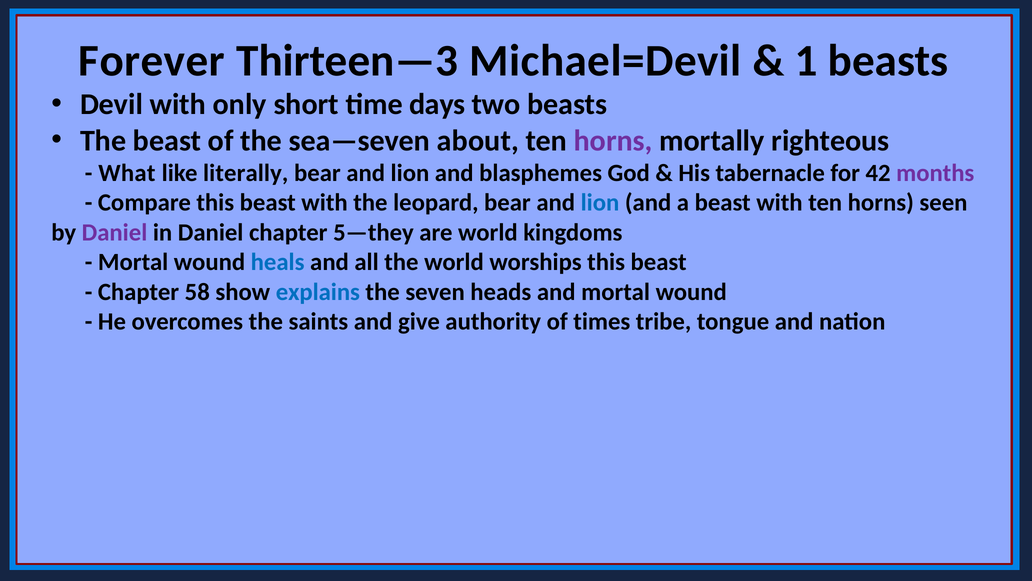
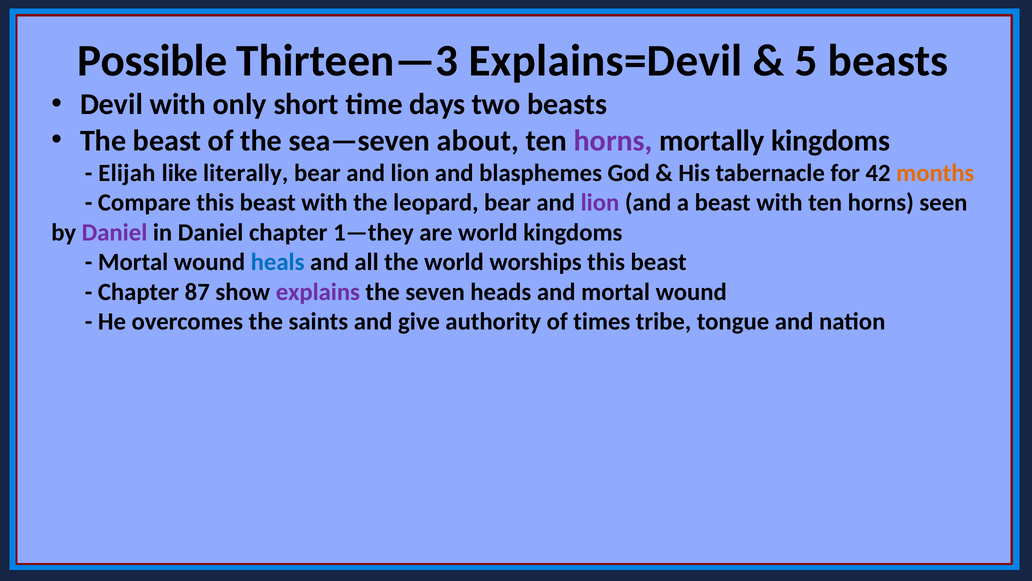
Forever: Forever -> Possible (152, 61)
Michael=Devil: Michael=Devil -> Explains=Devil (606, 61)
1: 1 -> 5 (806, 61)
mortally righteous: righteous -> kingdoms (831, 140)
What: What -> Elijah (127, 173)
months colour: purple -> orange (935, 173)
lion colour: blue -> purple (600, 203)
5—they: 5—they -> 1—they (373, 232)
58: 58 -> 87 (197, 292)
explains colour: blue -> purple (318, 292)
